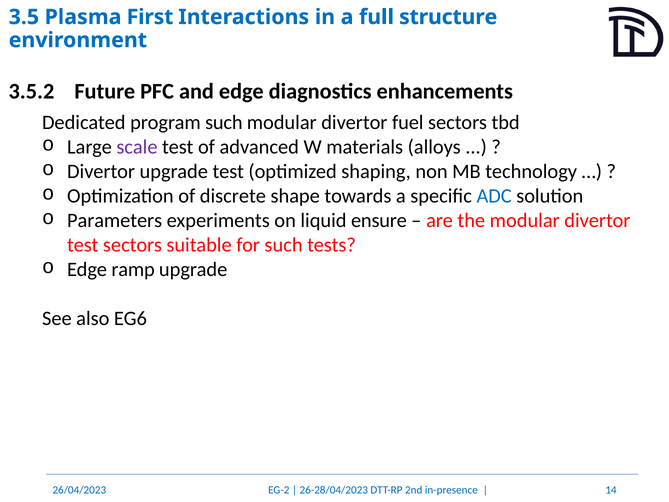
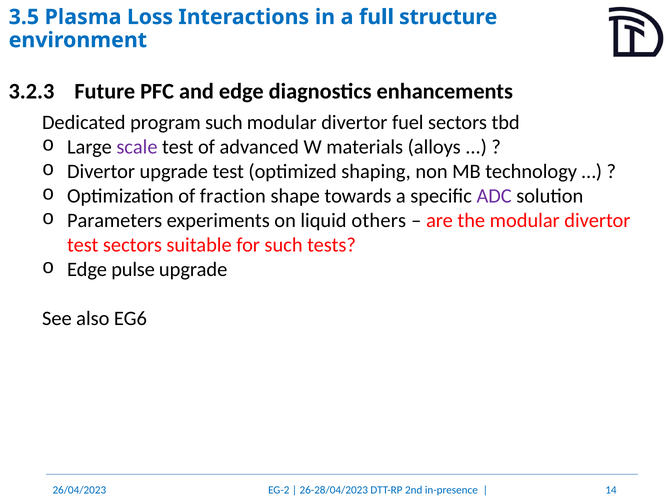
First: First -> Loss (150, 17)
3.5.2: 3.5.2 -> 3.2.3 (31, 91)
discrete: discrete -> fraction (233, 196)
ADC colour: blue -> purple (494, 196)
ensure: ensure -> others (379, 220)
ramp: ramp -> pulse (133, 269)
